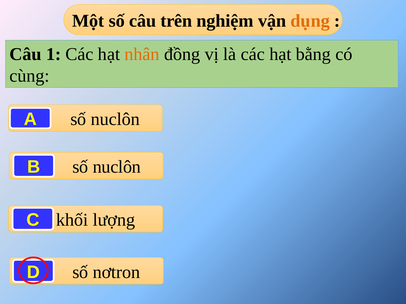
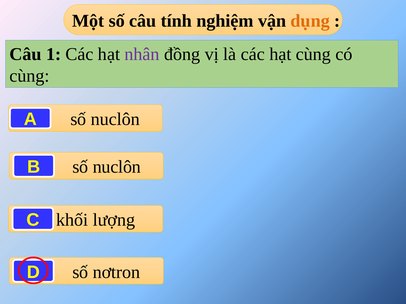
trên: trên -> tính (176, 21)
nhân colour: orange -> purple (142, 54)
hạt bằng: bằng -> cùng (313, 54)
